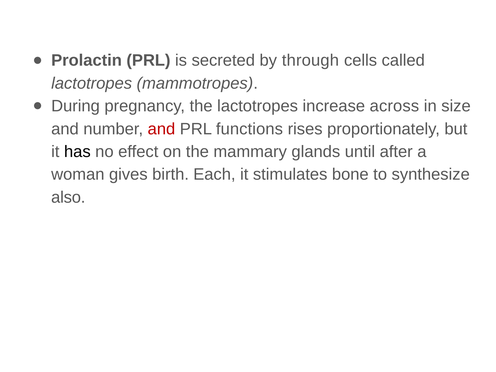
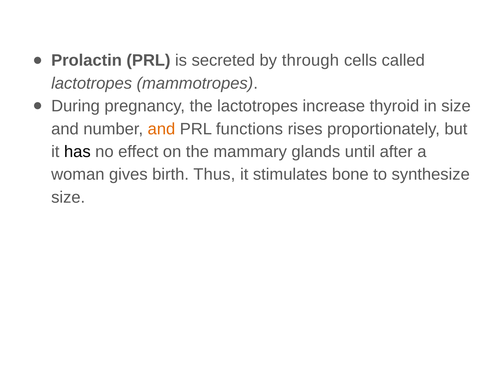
across: across -> thyroid (394, 106)
and colour: red -> orange (161, 129)
Each: Each -> Thus (214, 175)
also: also -> size (68, 197)
